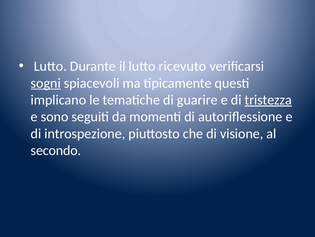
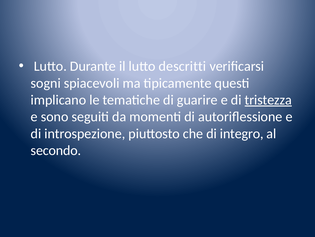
ricevuto: ricevuto -> descritti (182, 66)
sogni underline: present -> none (46, 83)
visione: visione -> integro (242, 133)
